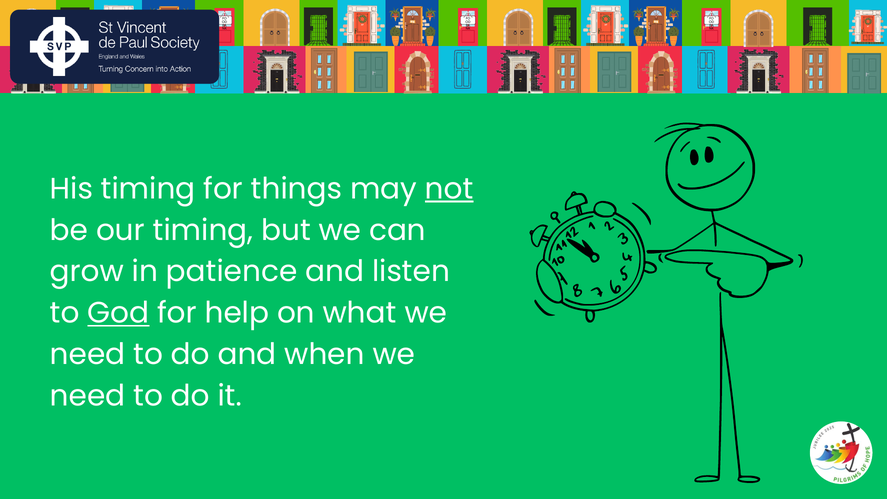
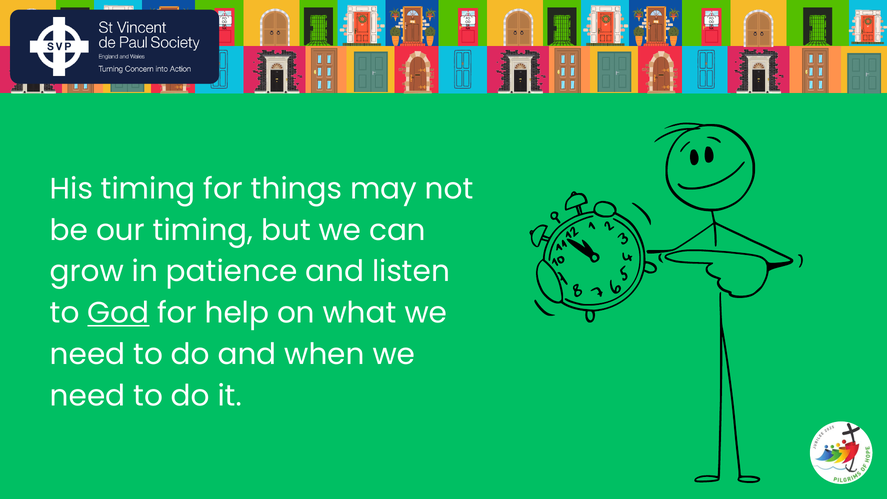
not underline: present -> none (449, 189)
